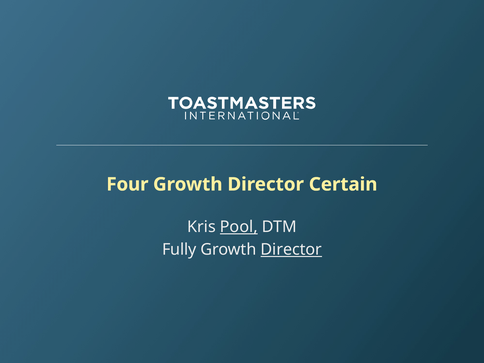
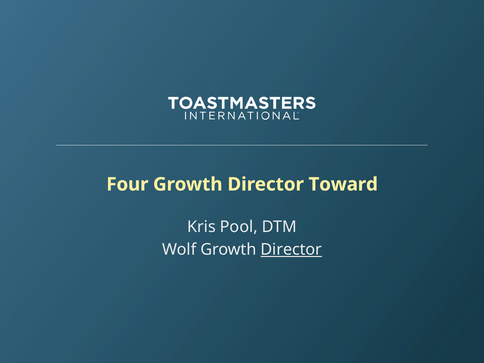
Certain: Certain -> Toward (343, 184)
Pool underline: present -> none (239, 227)
Fully: Fully -> Wolf (179, 250)
